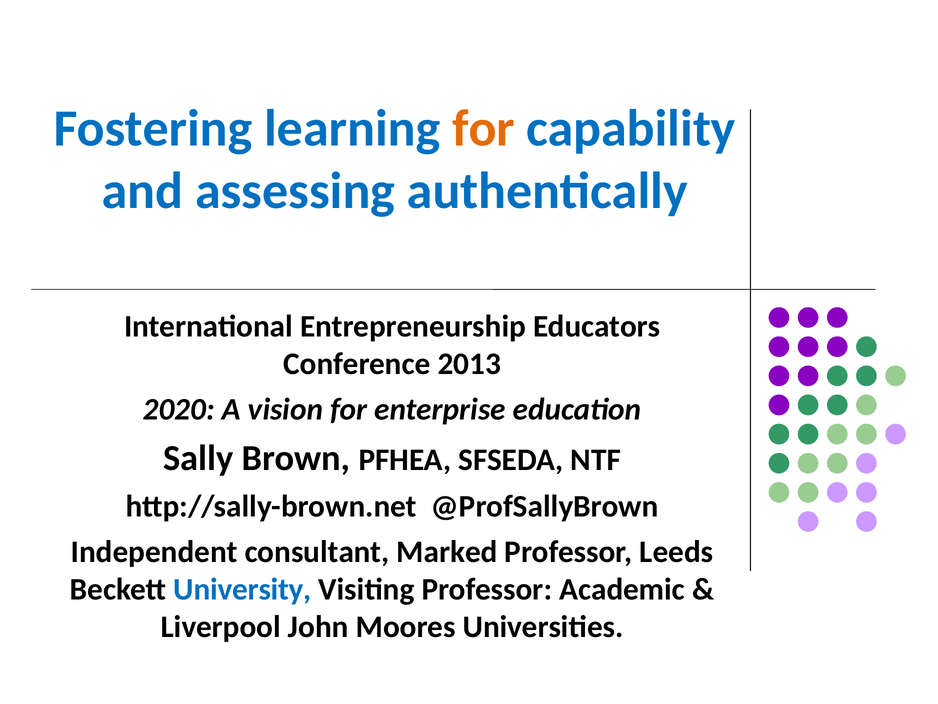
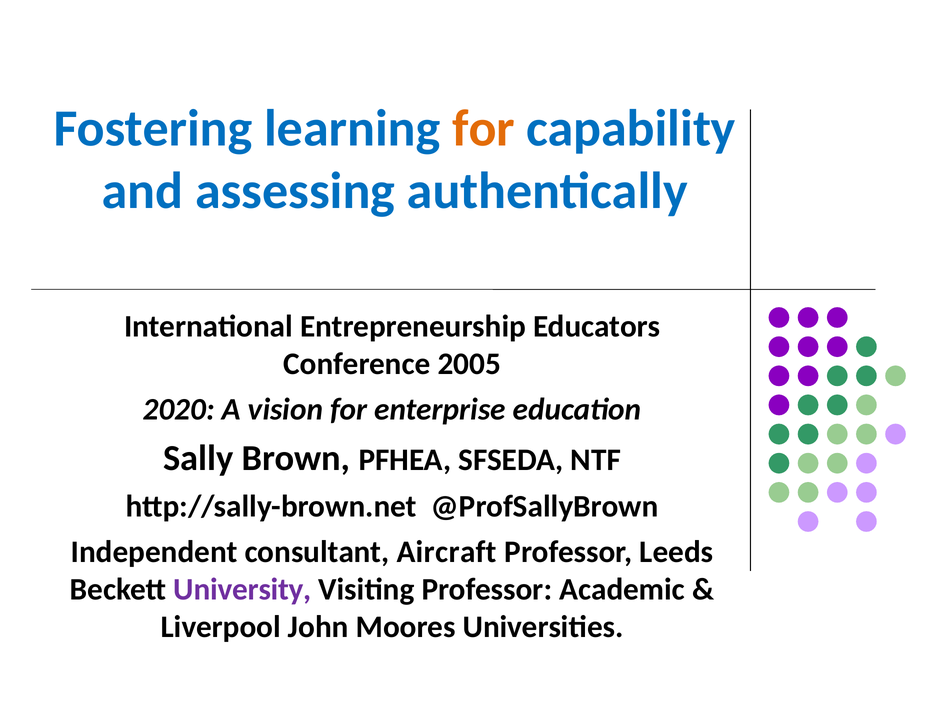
2013: 2013 -> 2005 (469, 364)
Marked: Marked -> Aircraft (447, 551)
University colour: blue -> purple (242, 589)
